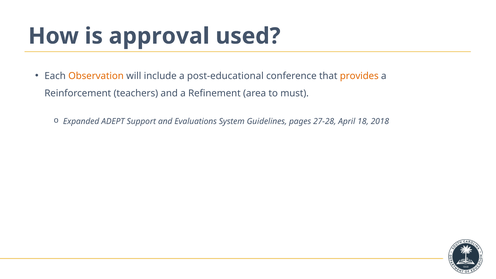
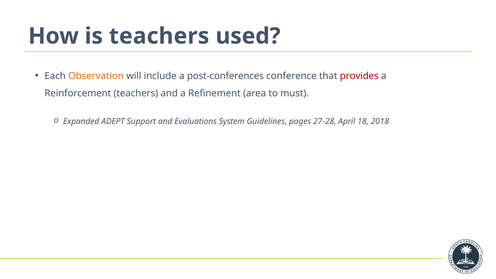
is approval: approval -> teachers (159, 36)
post-educational: post-educational -> post-conferences (225, 76)
provides colour: orange -> red (359, 76)
